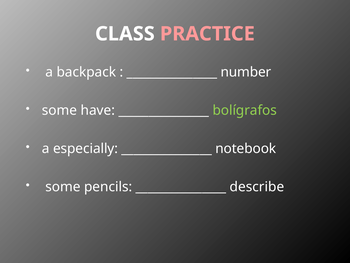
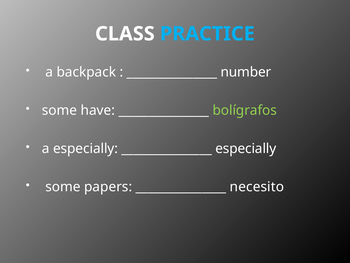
PRACTICE colour: pink -> light blue (207, 34)
notebook: notebook -> especially (246, 148)
pencils: pencils -> papers (108, 187)
describe: describe -> necesito (257, 187)
